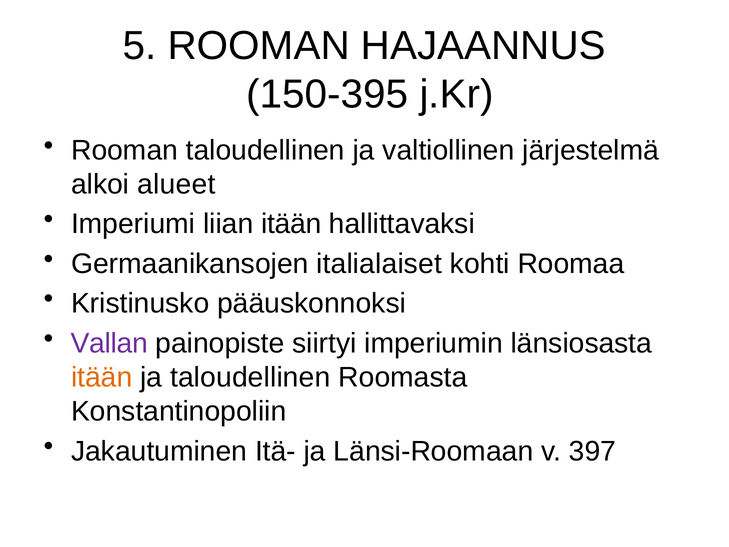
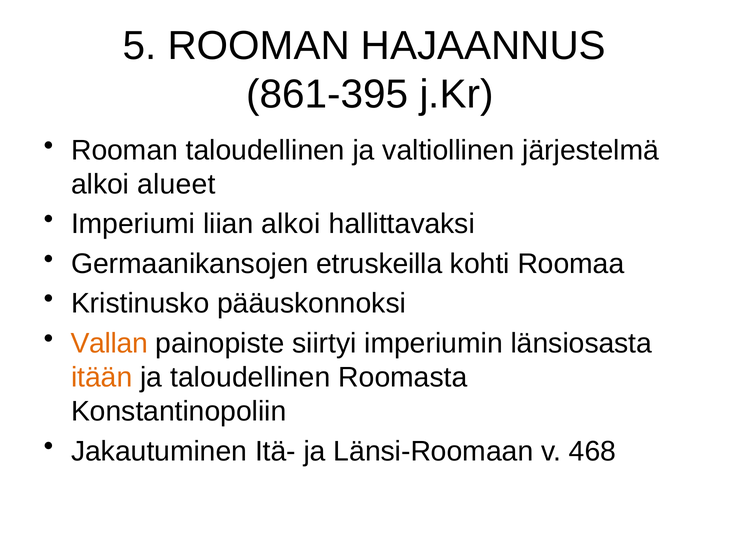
150-395: 150-395 -> 861-395 (327, 95)
liian itään: itään -> alkoi (291, 224)
italialaiset: italialaiset -> etruskeilla (379, 264)
Vallan colour: purple -> orange (109, 343)
397: 397 -> 468 (592, 451)
